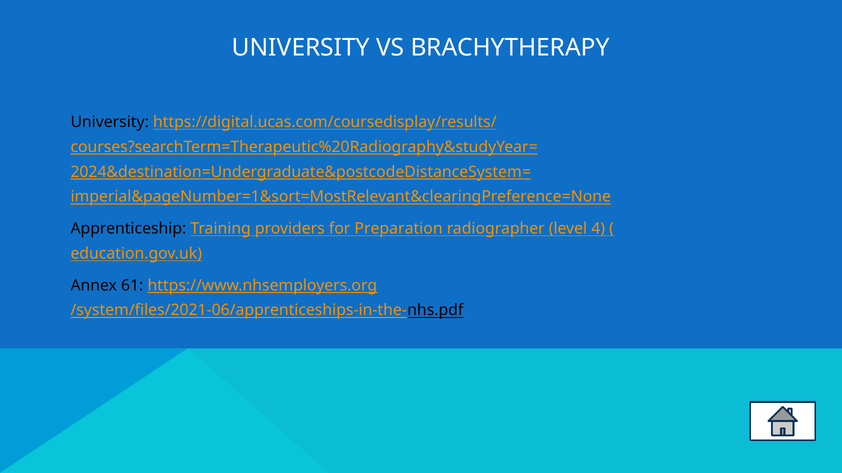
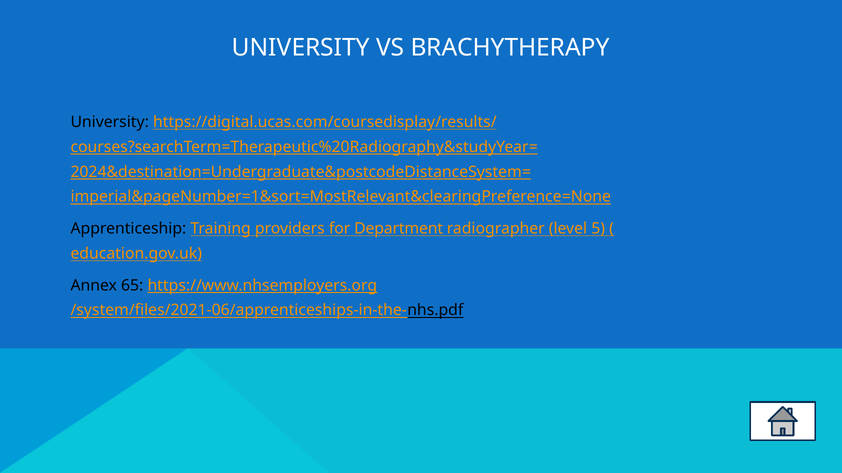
Preparation: Preparation -> Department (399, 229)
4: 4 -> 5 (598, 229)
61: 61 -> 65 (132, 286)
